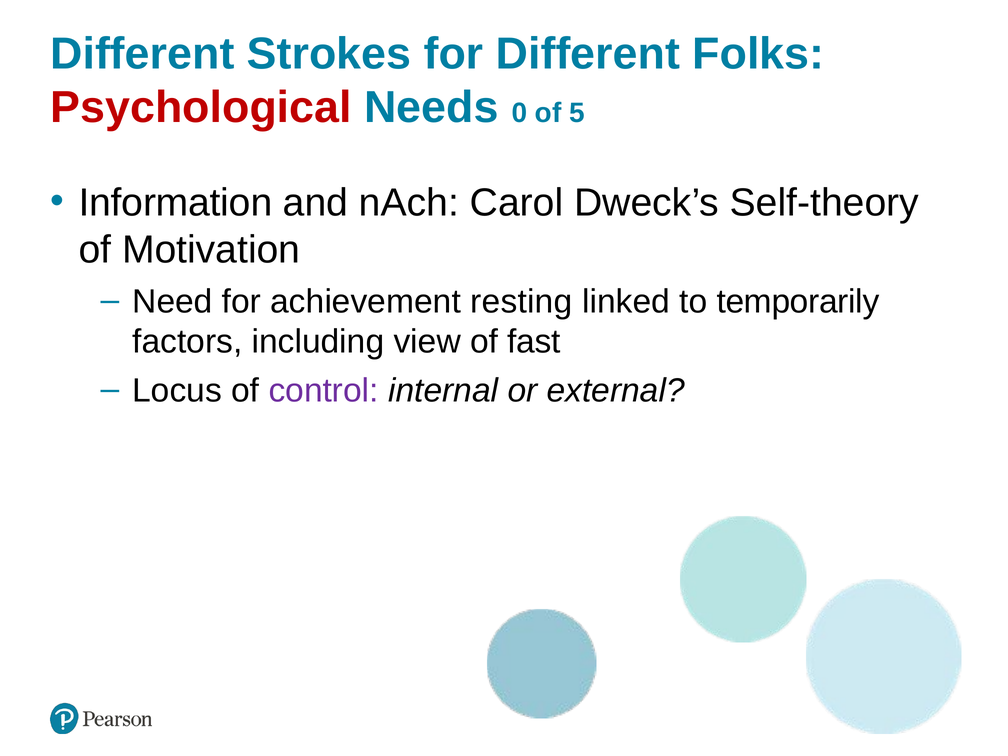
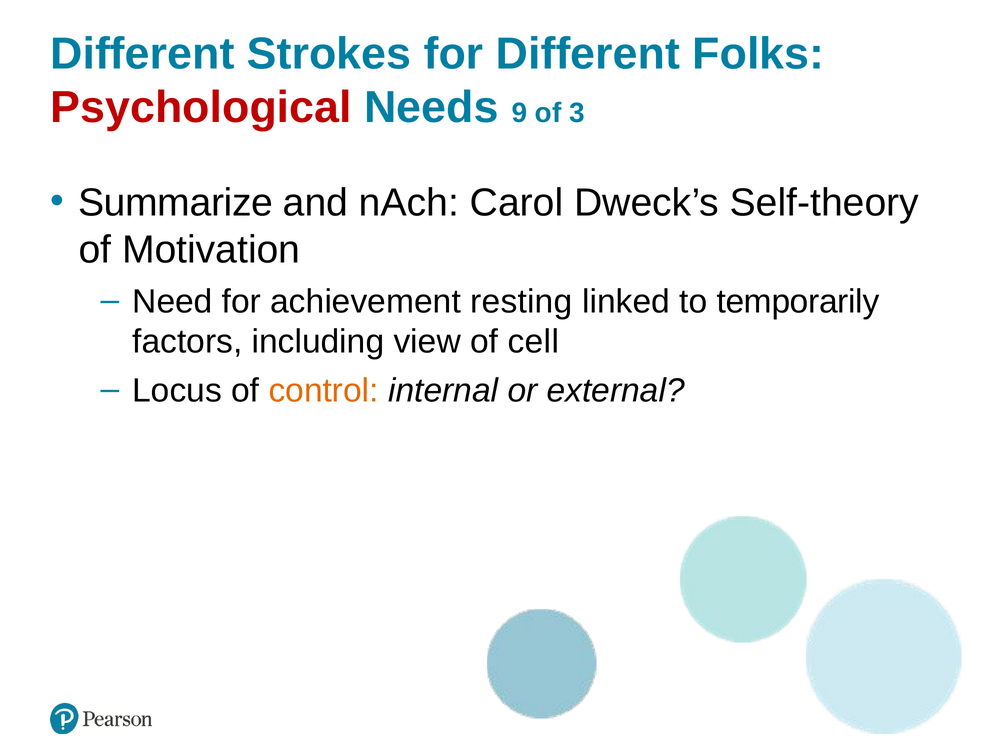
0: 0 -> 9 (519, 113)
5: 5 -> 3 (577, 113)
Information: Information -> Summarize (176, 203)
fast: fast -> cell (533, 342)
control colour: purple -> orange (324, 391)
